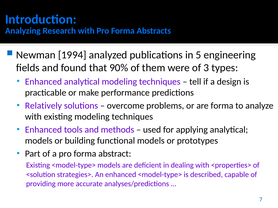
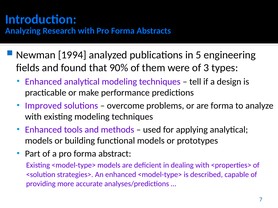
Relatively: Relatively -> Improved (43, 106)
